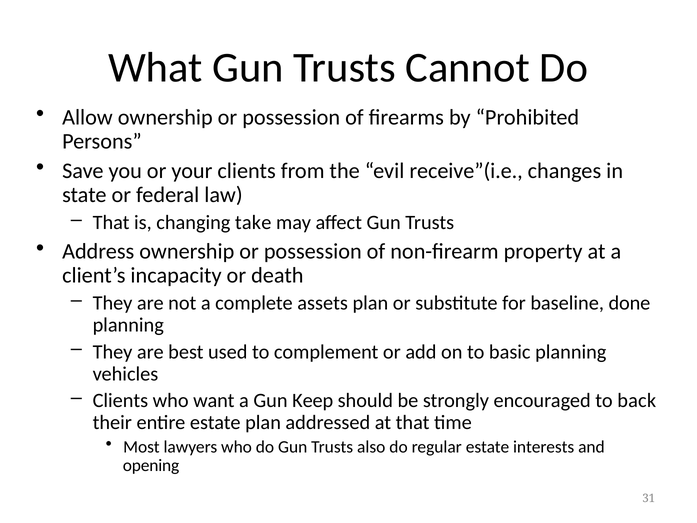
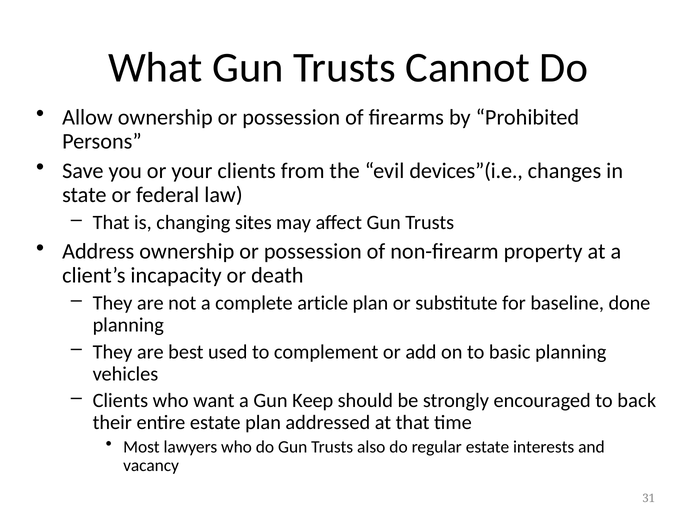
receive”(i.e: receive”(i.e -> devices”(i.e (466, 171)
take: take -> sites (253, 222)
assets: assets -> article (323, 303)
opening: opening -> vacancy (151, 465)
